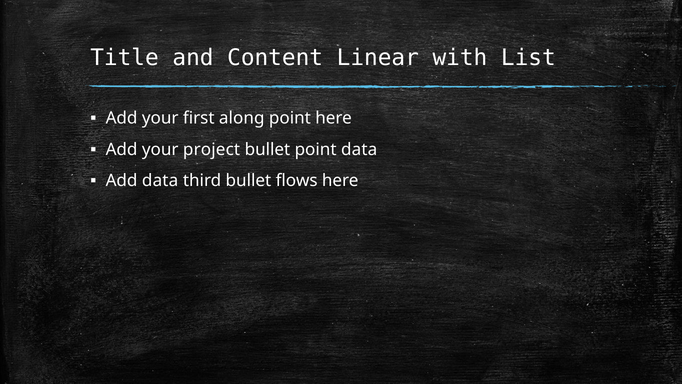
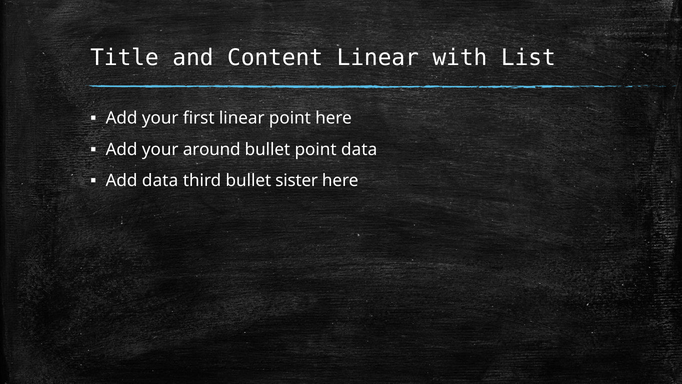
first along: along -> linear (242, 118)
project: project -> around (212, 149)
flows: flows -> sister (297, 181)
